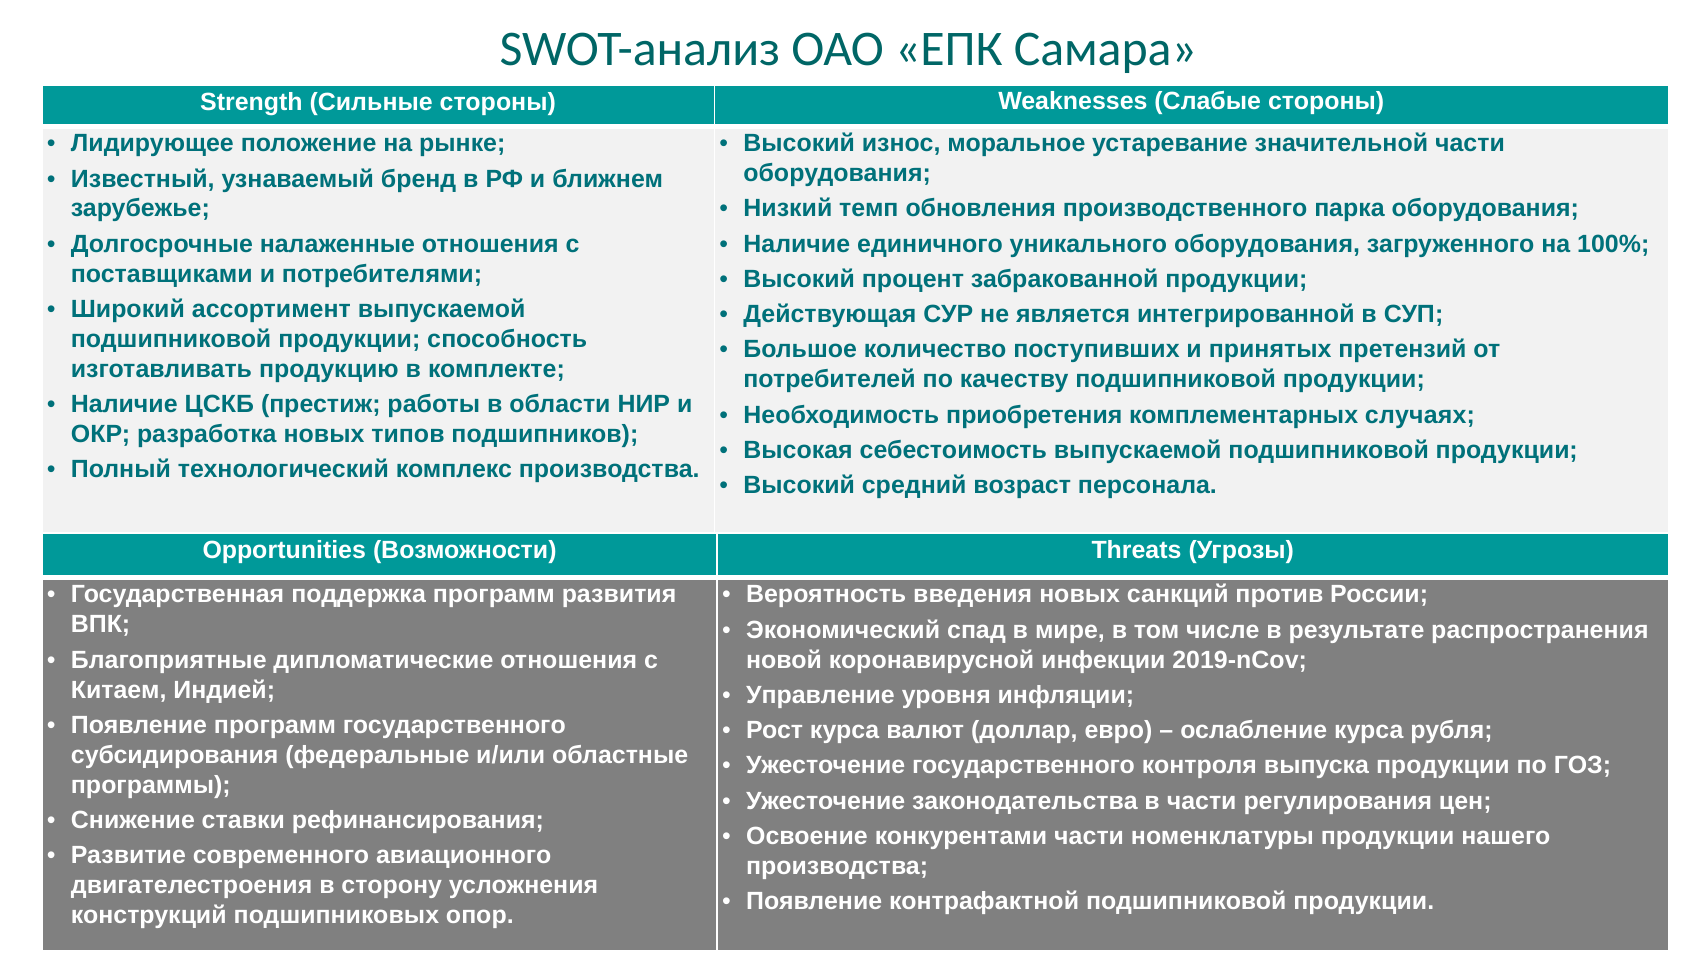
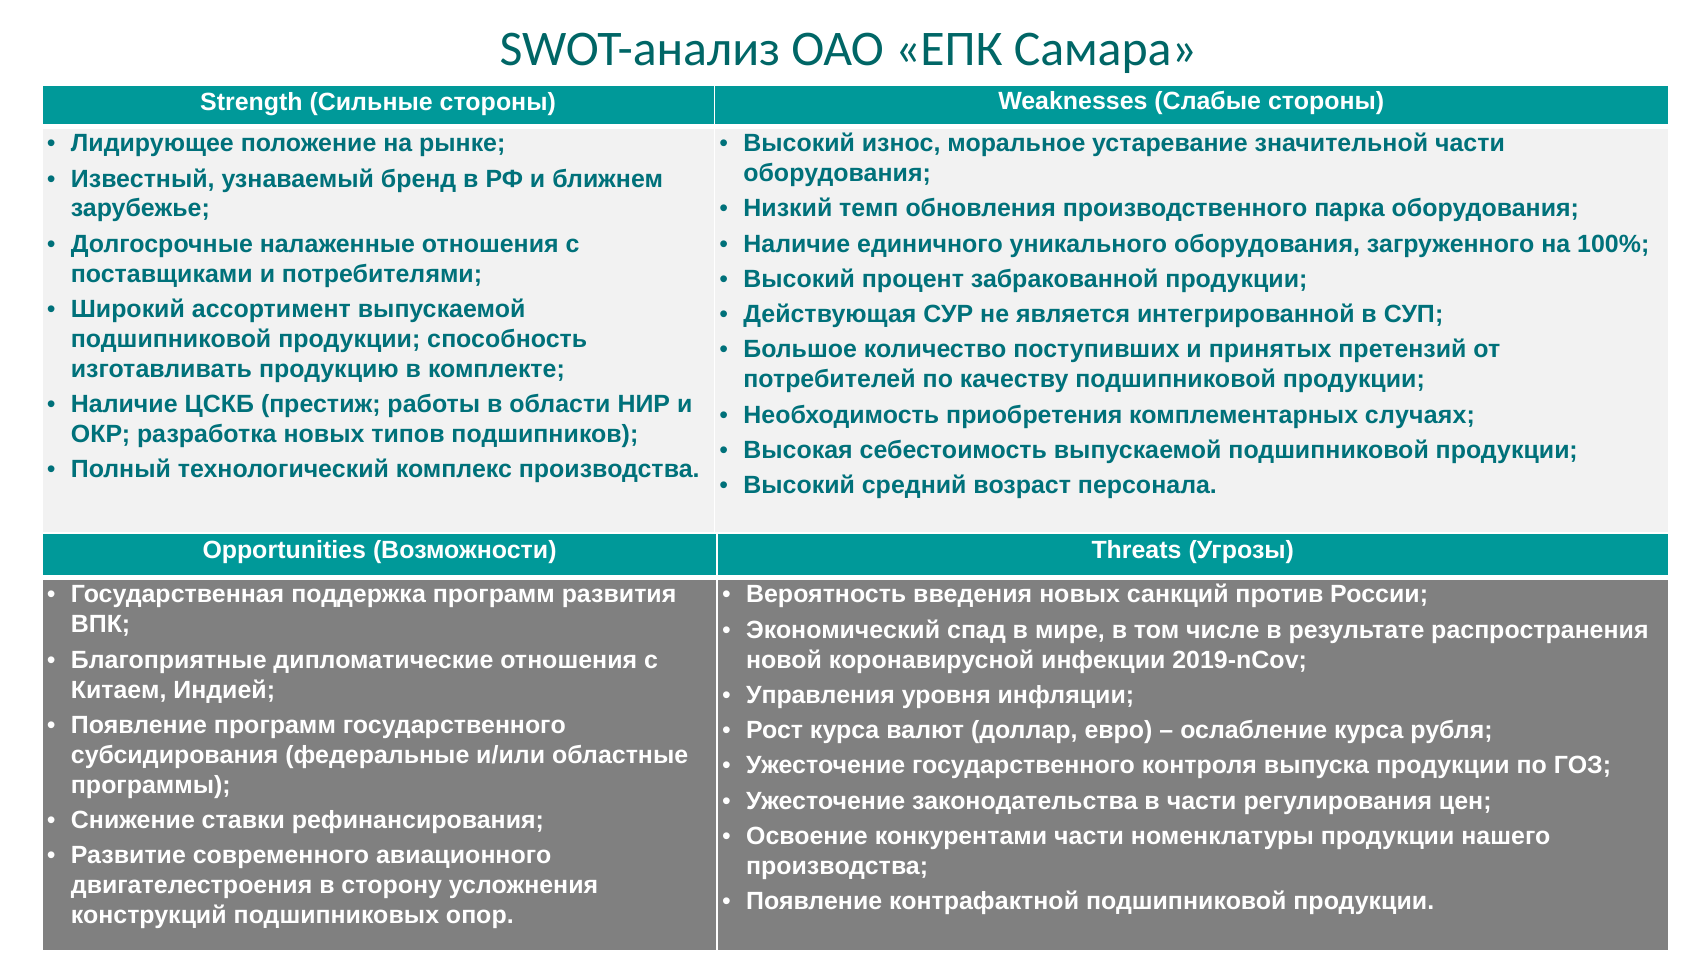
Управление: Управление -> Управления (821, 695)
